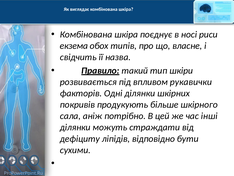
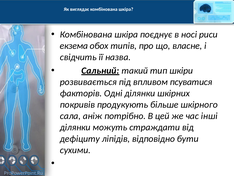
Правило: Правило -> Сальний (100, 70)
рукавички: рукавички -> псуватися (191, 82)
